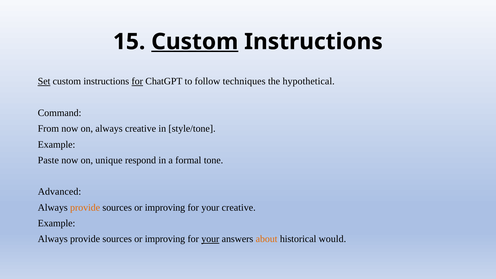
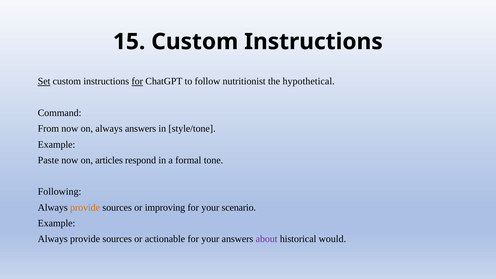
Custom underline: present -> none (195, 42)
techniques: techniques -> nutritionist (244, 81)
always creative: creative -> answers (141, 129)
unique: unique -> articles (109, 160)
Advanced: Advanced -> Following (60, 192)
your creative: creative -> scenario (239, 208)
improving: improving -> actionable (165, 239)
your underline: present -> none (210, 239)
about colour: orange -> purple (267, 239)
